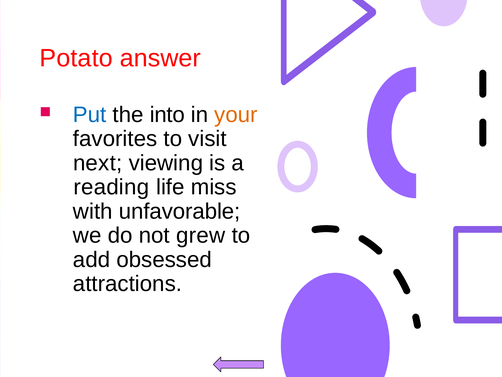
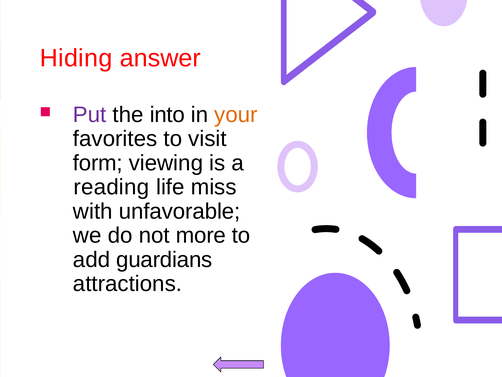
Potato: Potato -> Hiding (76, 58)
Put colour: blue -> purple (90, 115)
next: next -> form (98, 163)
grew: grew -> more (201, 235)
obsessed: obsessed -> guardians (164, 259)
